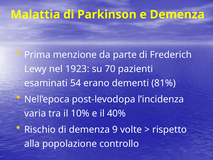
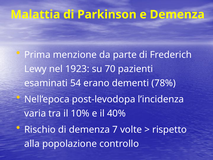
81%: 81% -> 78% (164, 83)
9: 9 -> 7 (115, 129)
